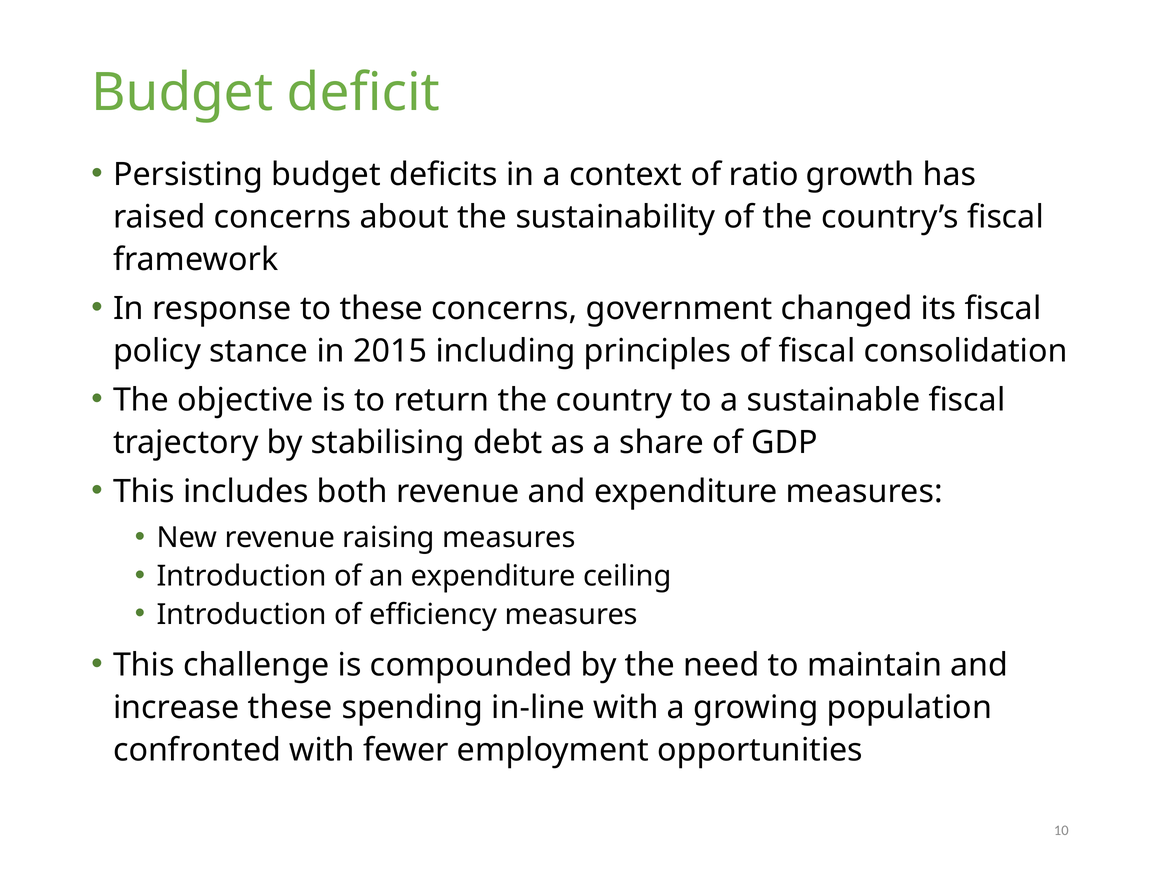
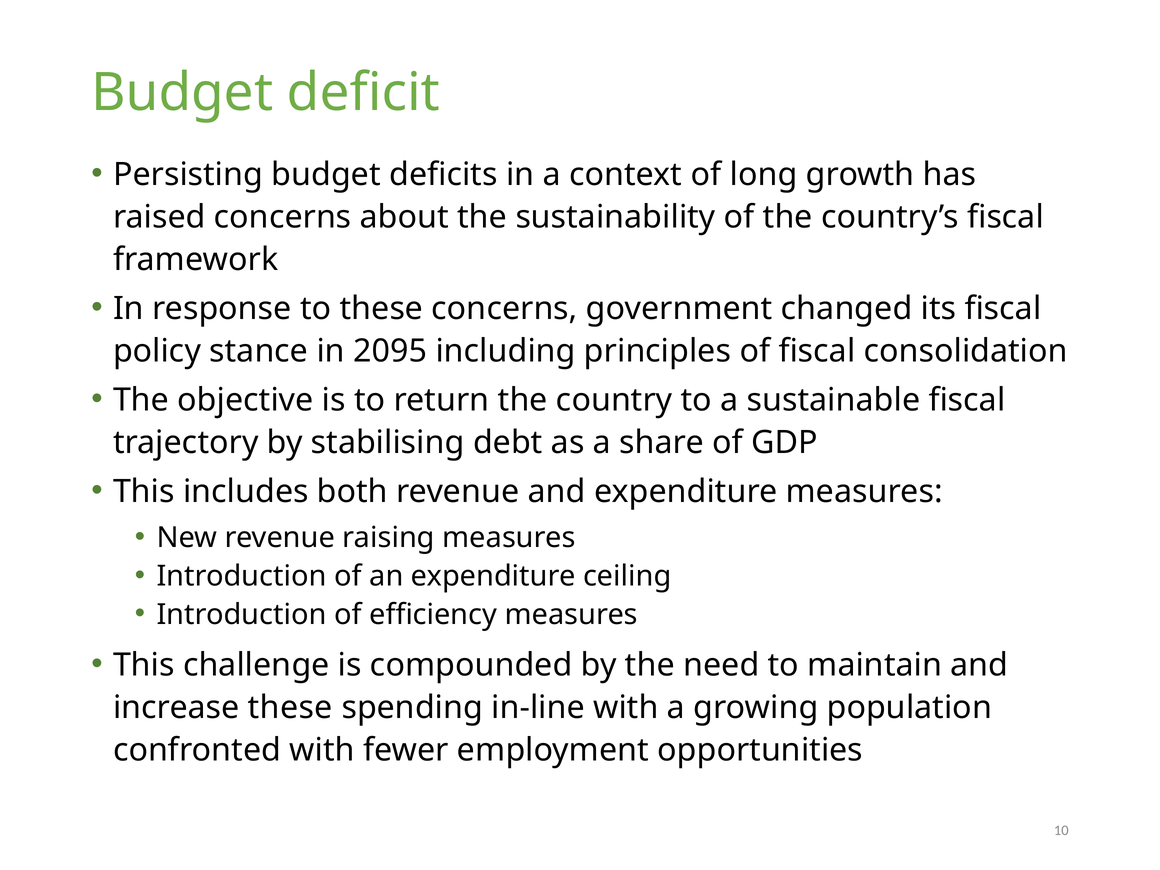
ratio: ratio -> long (764, 175)
2015: 2015 -> 2095 (390, 351)
